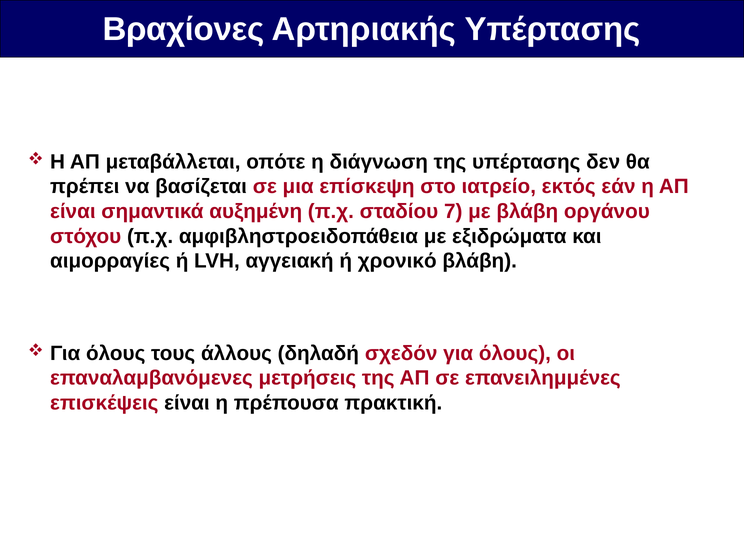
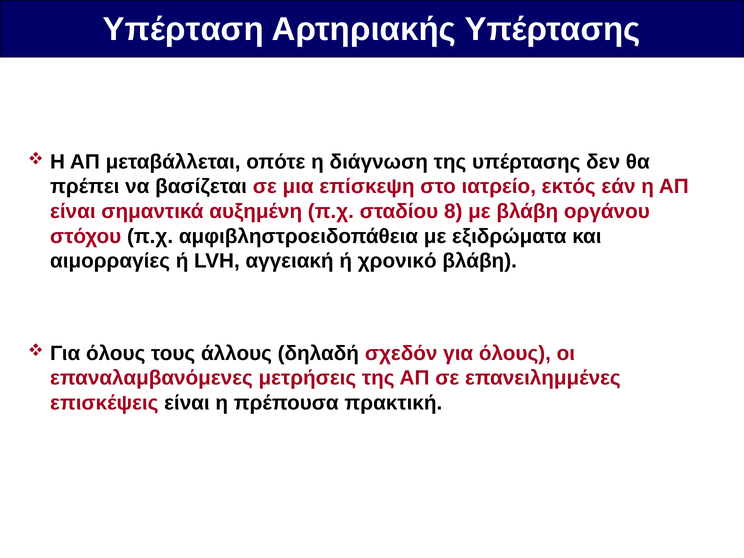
Βραχίονες: Βραχίονες -> Υπέρταση (183, 29)
7: 7 -> 8 (453, 211)
